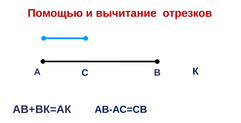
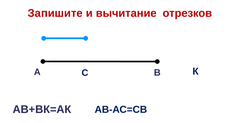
Помощью: Помощью -> Запишите (55, 13)
